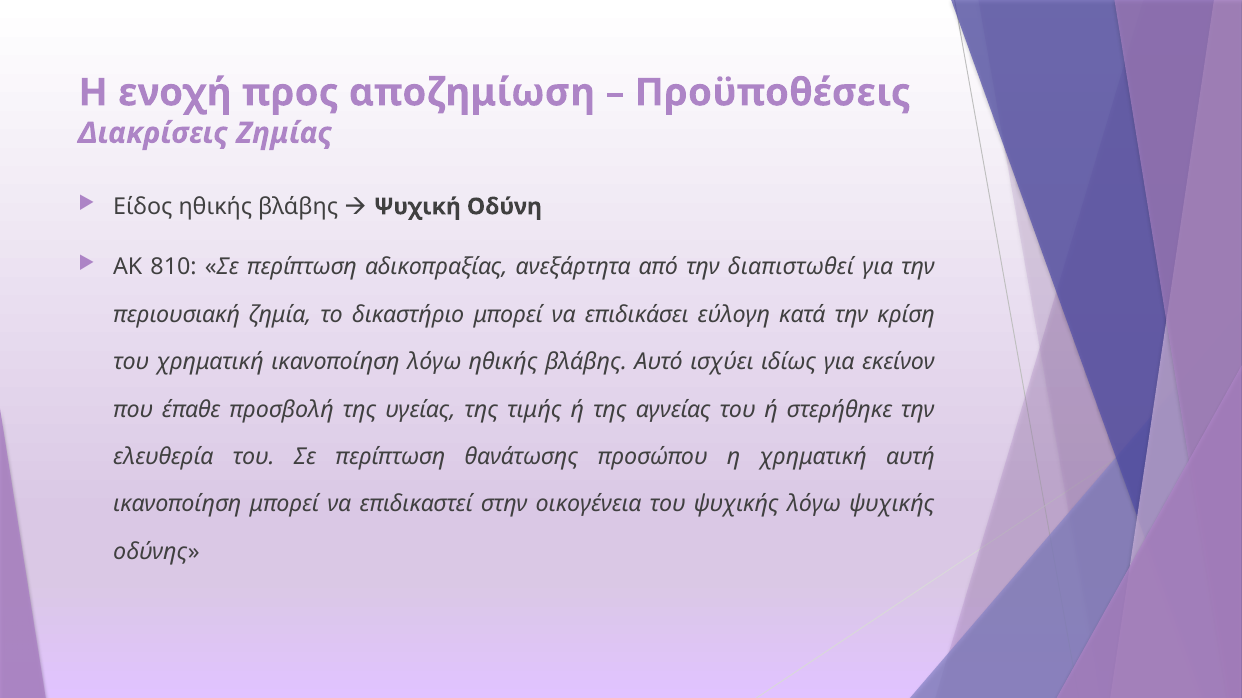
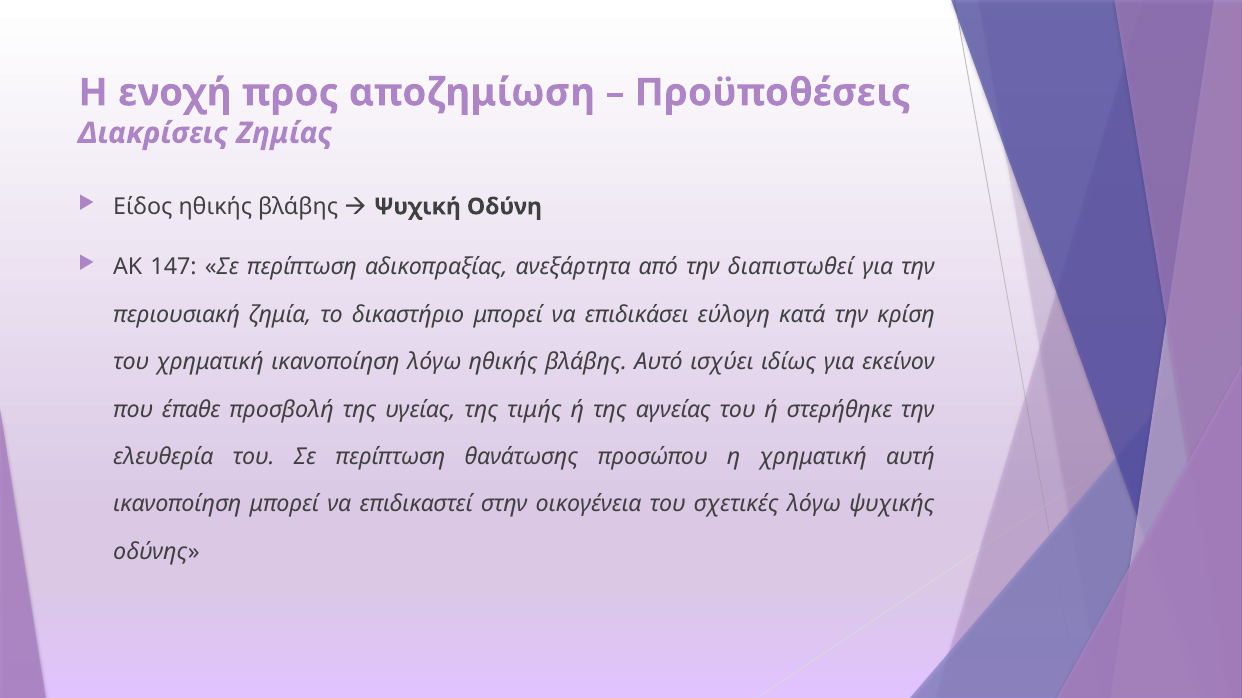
810: 810 -> 147 (174, 267)
του ψυχικής: ψυχικής -> σχετικές (736, 505)
